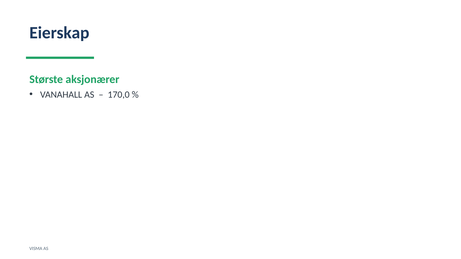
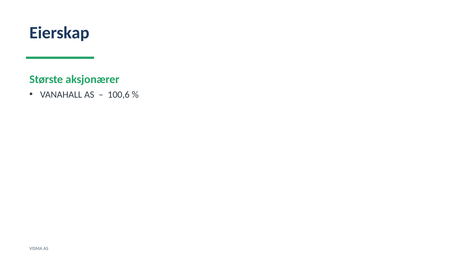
170,0: 170,0 -> 100,6 (119, 95)
